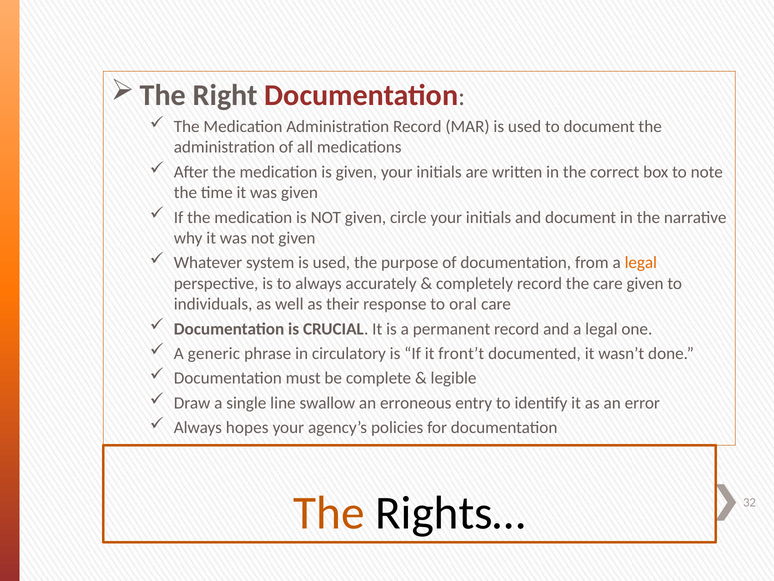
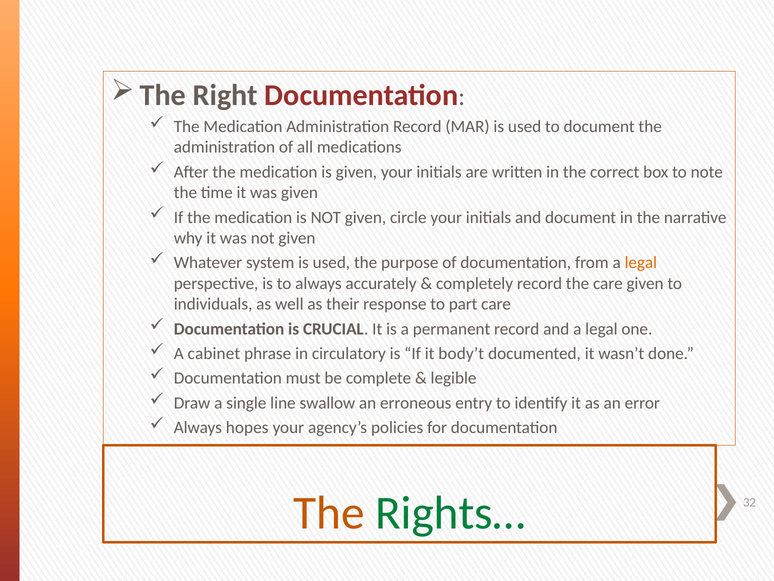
oral: oral -> part (463, 304)
generic: generic -> cabinet (214, 353)
front’t: front’t -> body’t (461, 353)
Rights… colour: black -> green (450, 513)
